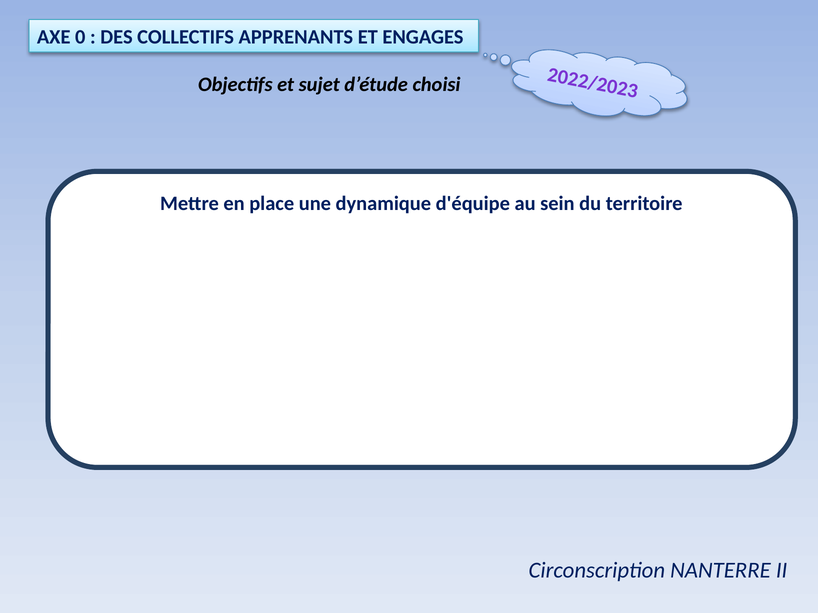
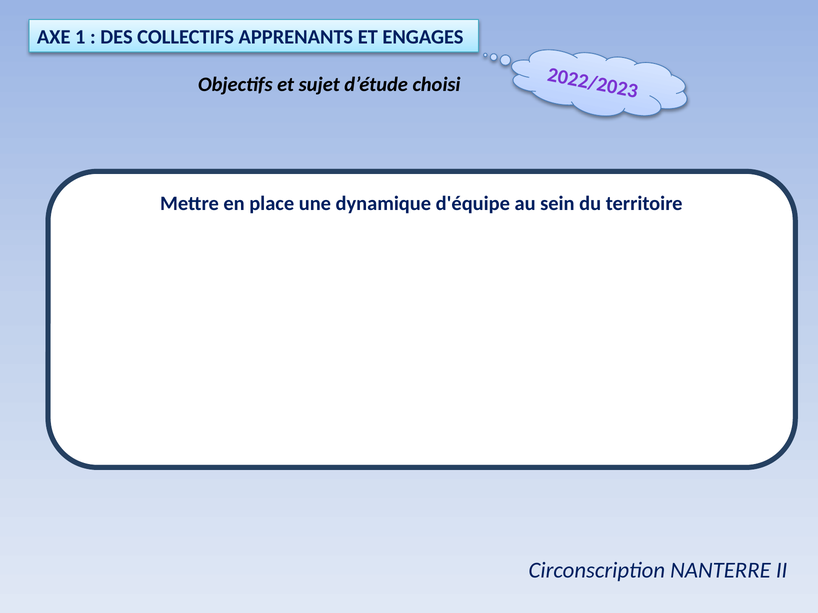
0: 0 -> 1 (80, 37)
